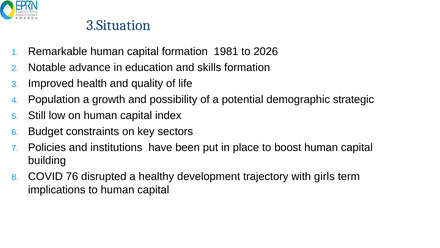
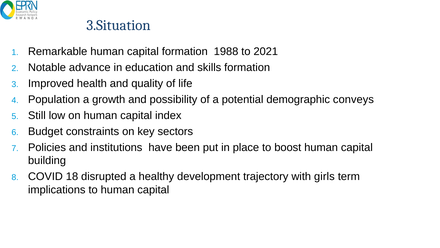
1981: 1981 -> 1988 (226, 51)
2026: 2026 -> 2021 (266, 51)
strategic: strategic -> conveys (353, 99)
76: 76 -> 18 (72, 176)
